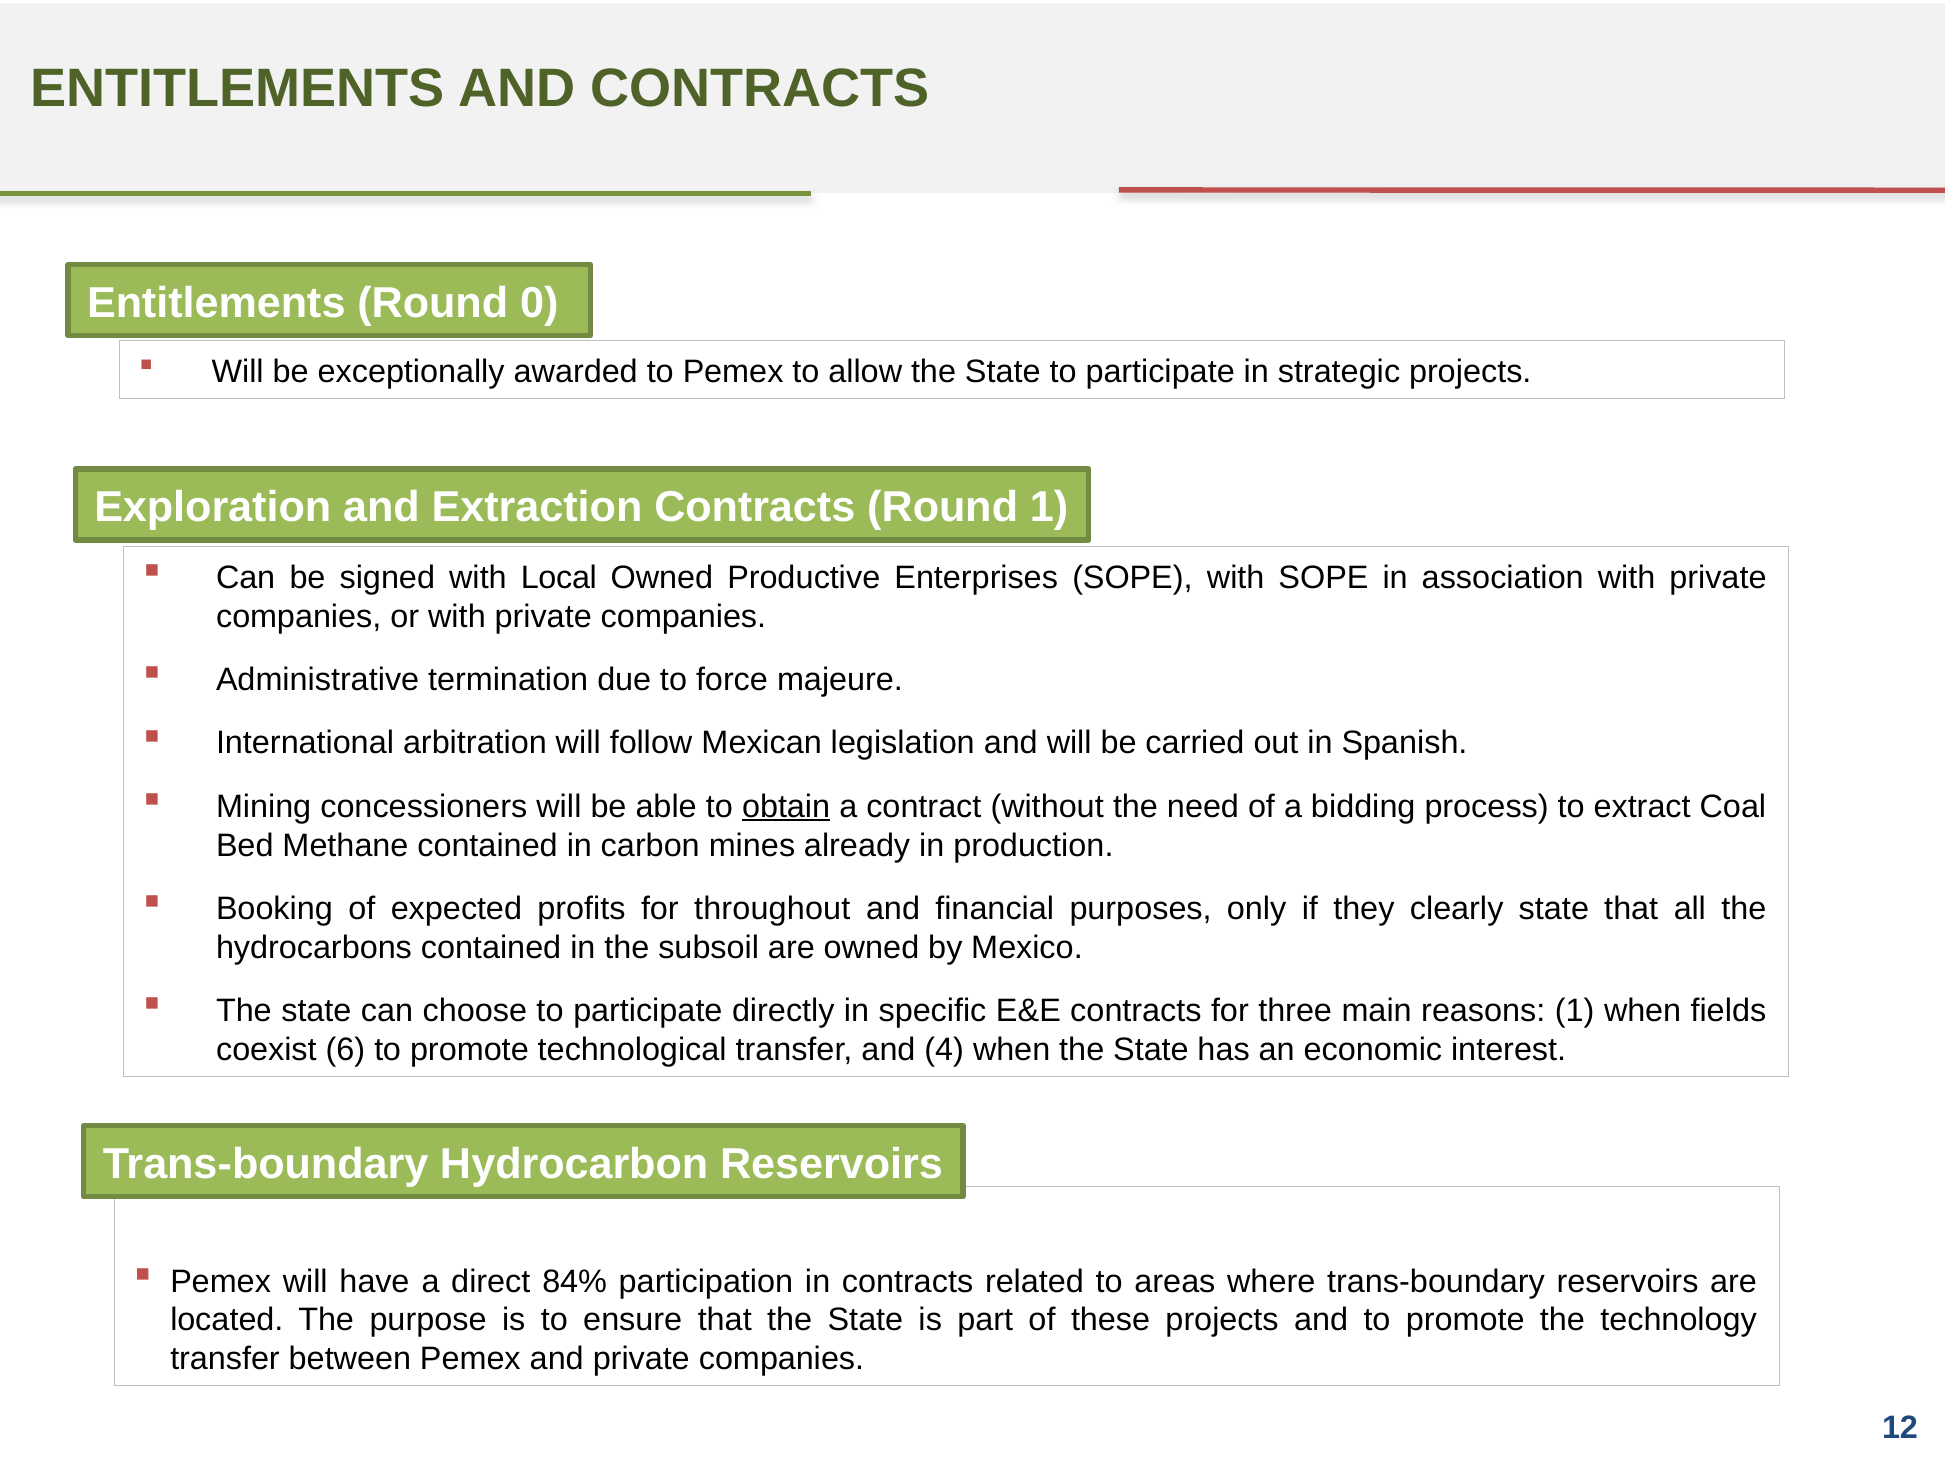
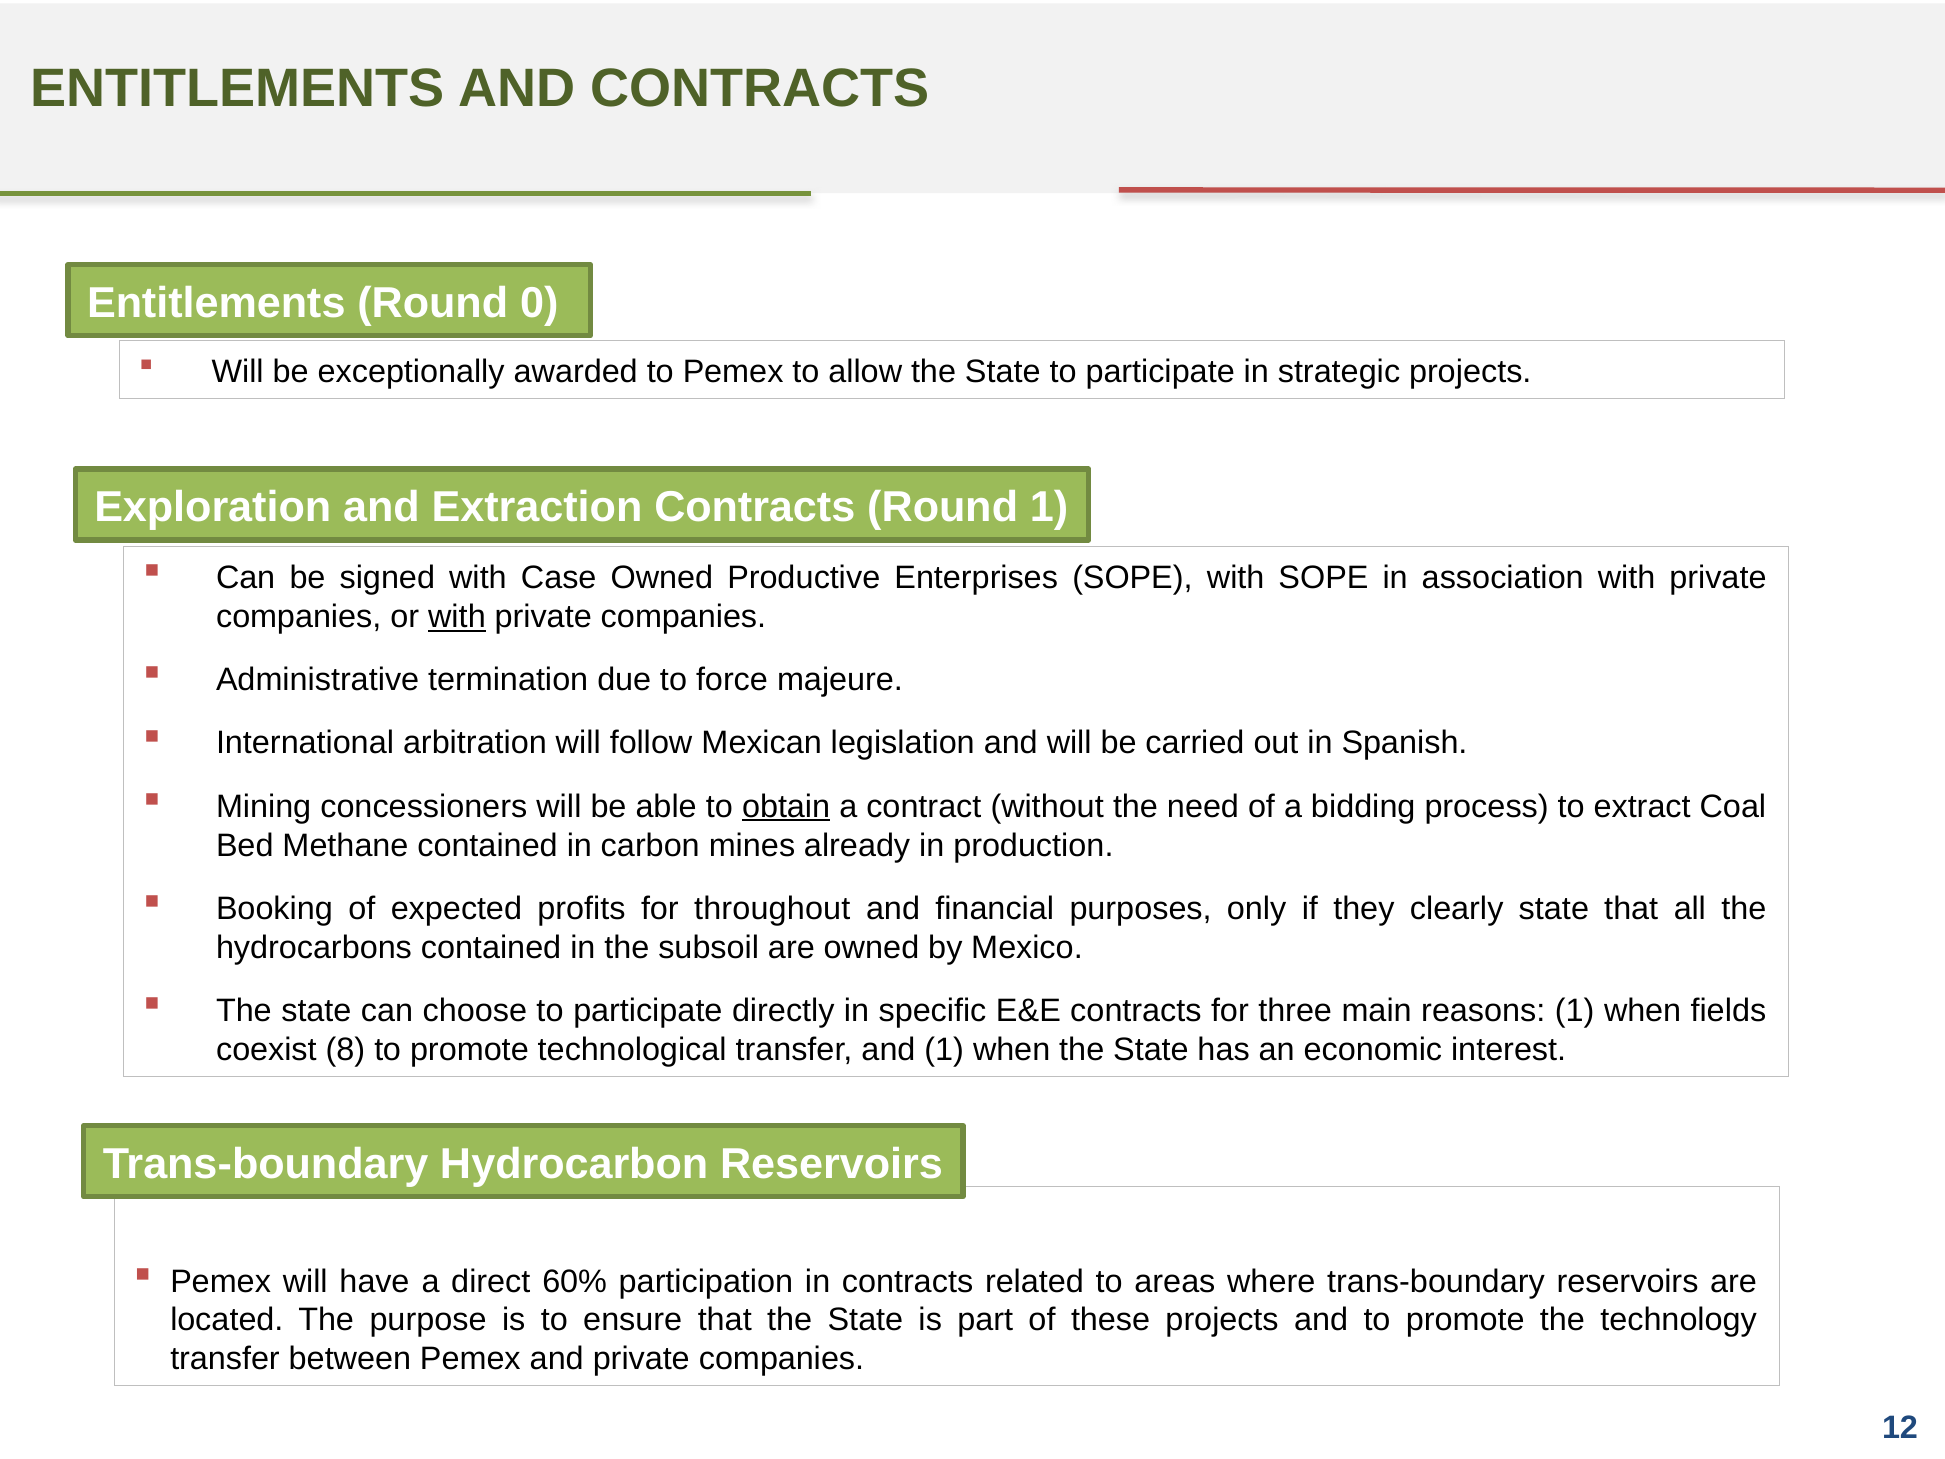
Local: Local -> Case (559, 578)
with underline: none -> present (457, 617)
6: 6 -> 8 (345, 1049)
and 4: 4 -> 1 (944, 1049)
84%: 84% -> 60% (575, 1281)
